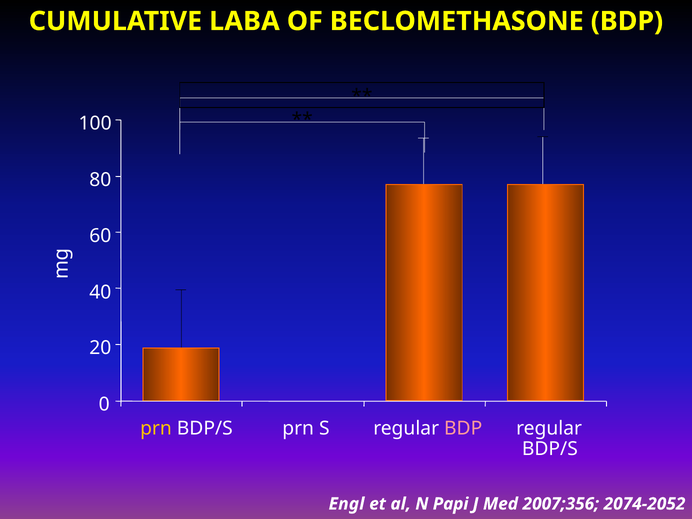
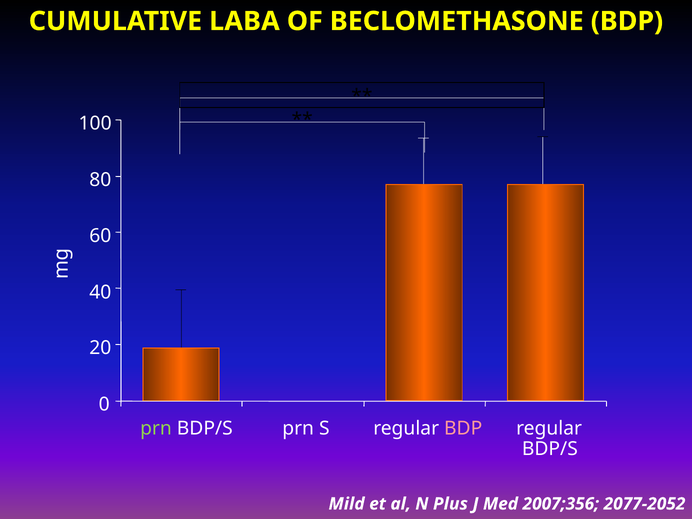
prn colour: yellow -> light green (156, 428)
Engl: Engl -> Mild (347, 504)
Papi: Papi -> Plus (450, 504)
2074-2052: 2074-2052 -> 2077-2052 (645, 504)
